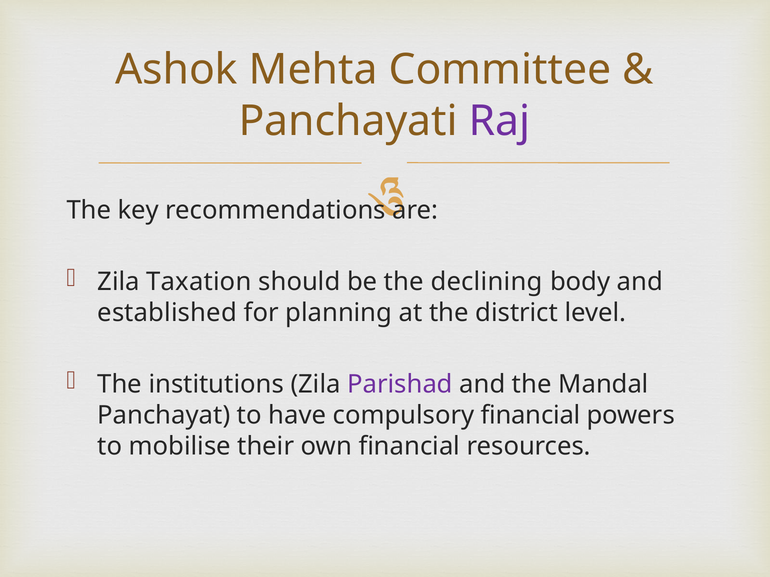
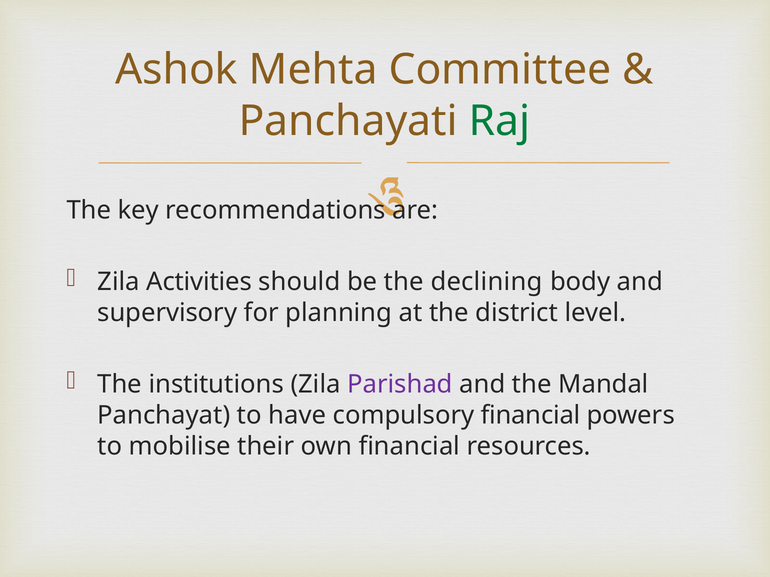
Raj colour: purple -> green (500, 121)
Taxation: Taxation -> Activities (199, 282)
established: established -> supervisory (167, 313)
